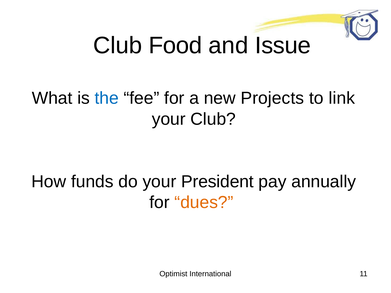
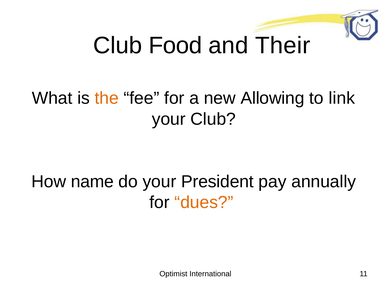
Issue: Issue -> Their (283, 46)
the colour: blue -> orange (107, 98)
Projects: Projects -> Allowing (272, 98)
funds: funds -> name (92, 182)
